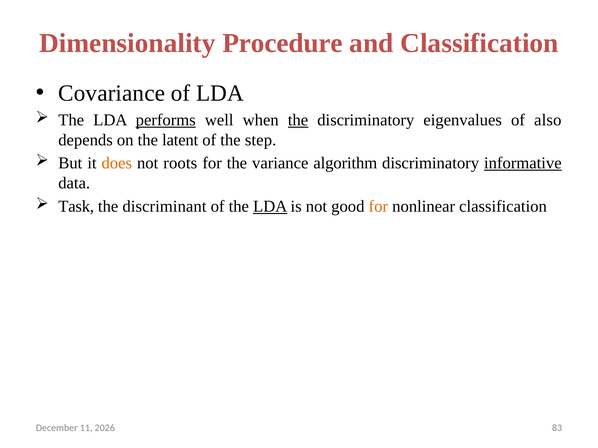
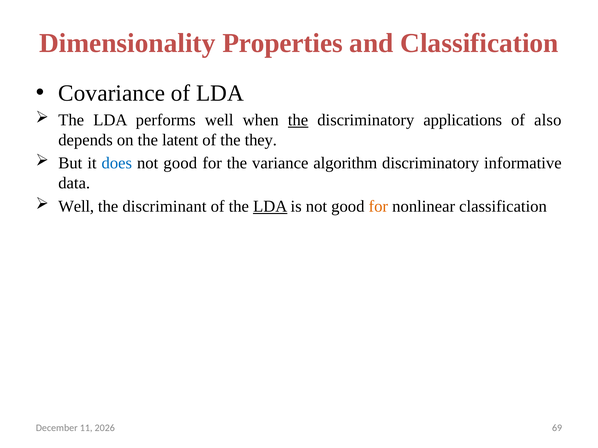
Procedure: Procedure -> Properties (283, 43)
performs underline: present -> none (166, 120)
eigenvalues: eigenvalues -> applications (463, 120)
step: step -> they (261, 140)
does colour: orange -> blue (117, 163)
roots: roots -> good (180, 163)
informative underline: present -> none (523, 163)
Task: Task -> Well (76, 207)
83: 83 -> 69 (557, 428)
